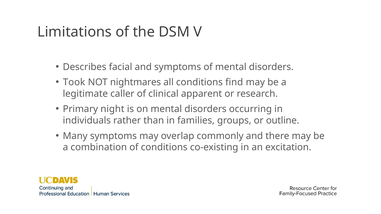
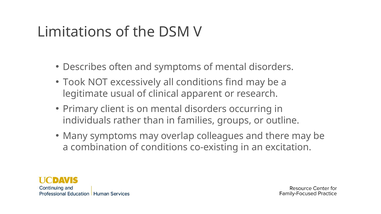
facial: facial -> often (121, 67)
nightmares: nightmares -> excessively (135, 82)
caller: caller -> usual (122, 94)
night: night -> client (113, 109)
commonly: commonly -> colleagues (220, 136)
